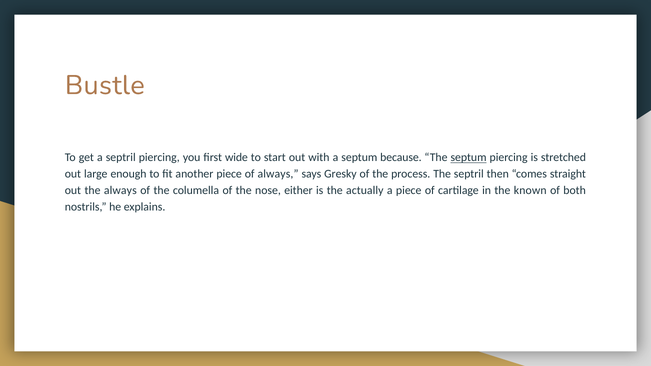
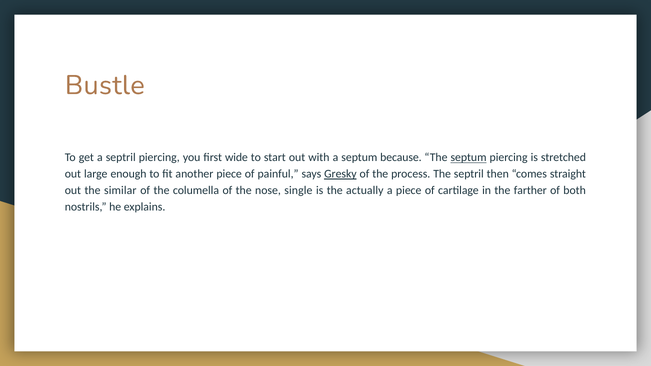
of always: always -> painful (278, 174)
Gresky underline: none -> present (340, 174)
the always: always -> similar (120, 191)
either: either -> single (298, 191)
known: known -> farther (530, 191)
